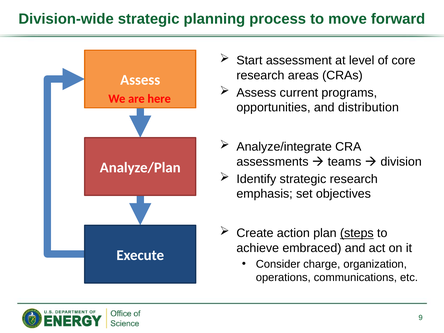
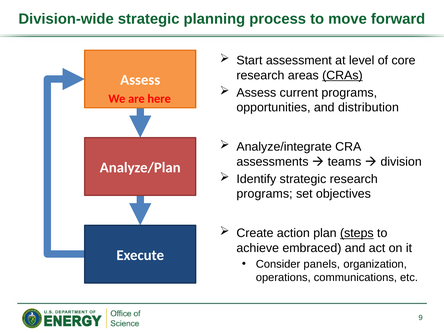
CRAs underline: none -> present (342, 75)
emphasis: emphasis -> programs (265, 194)
charge: charge -> panels (322, 264)
